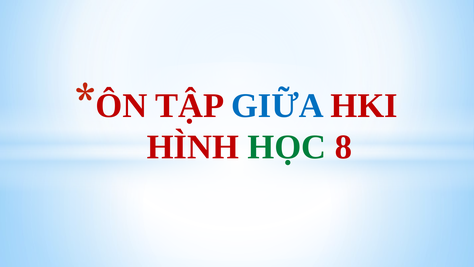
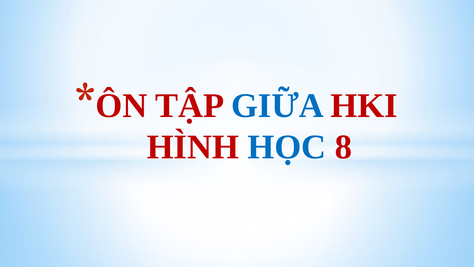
HỌC colour: green -> blue (287, 147)
